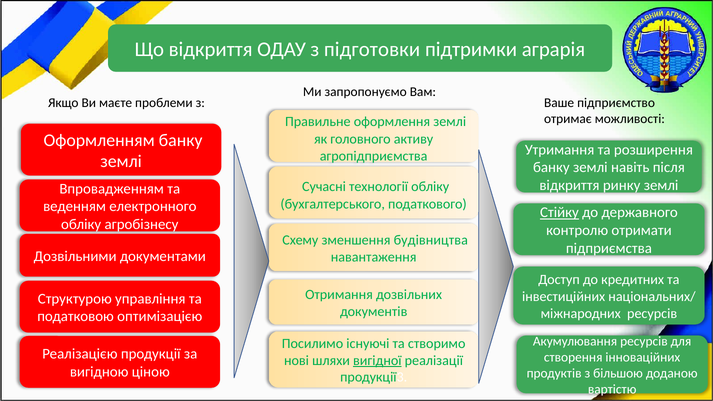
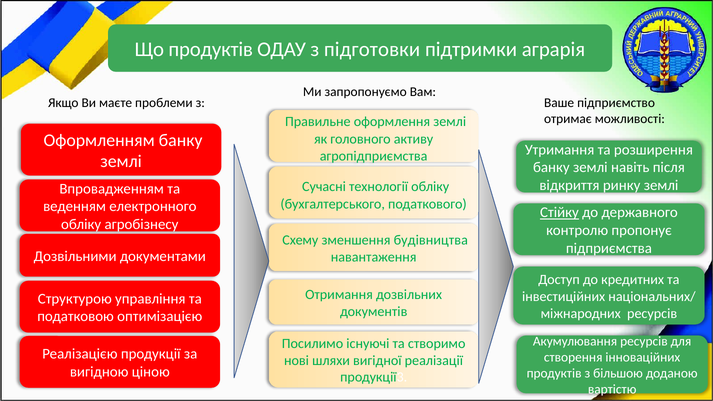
Що відкриття: відкриття -> продуктів (211, 49)
отримати: отримати -> пропонує (642, 230)
вигідної underline: present -> none (377, 360)
